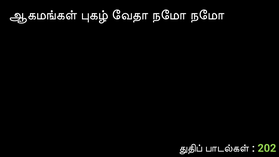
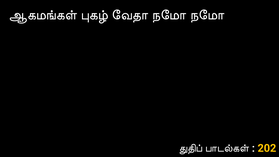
202 colour: light green -> yellow (267, 148)
